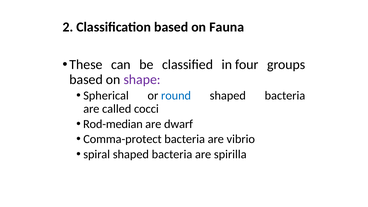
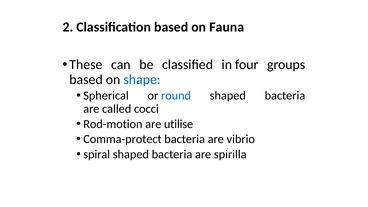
shape colour: purple -> blue (142, 80)
Rod-median: Rod-median -> Rod-motion (113, 124)
dwarf: dwarf -> utilise (179, 124)
